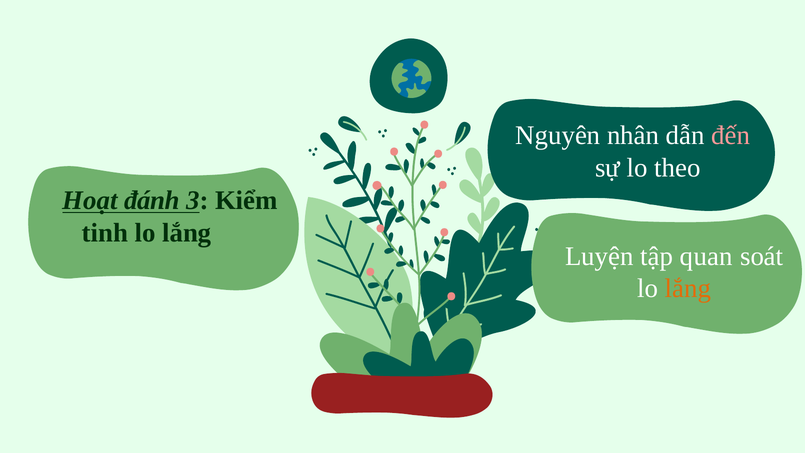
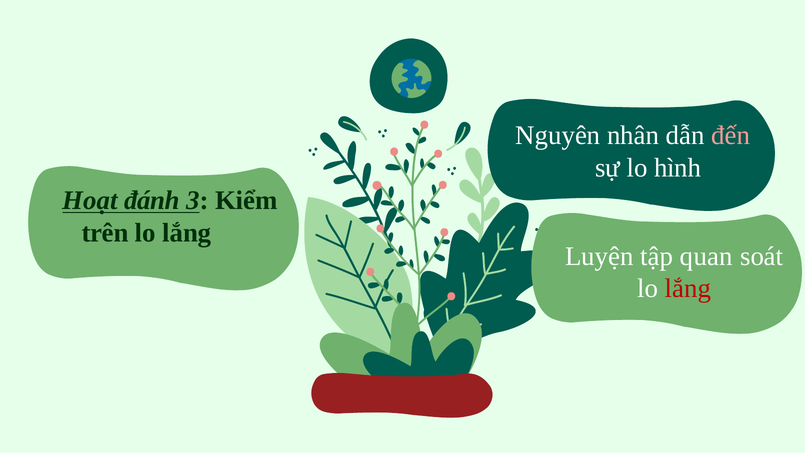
theo: theo -> hình (678, 168)
tinh: tinh -> trên (105, 233)
lắng colour: orange -> red (688, 288)
